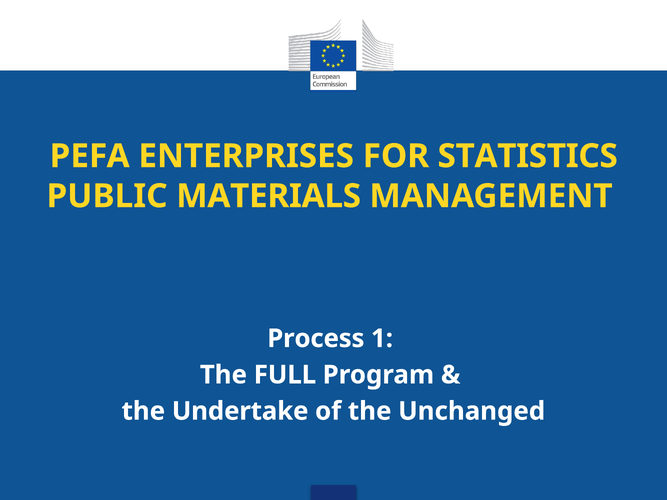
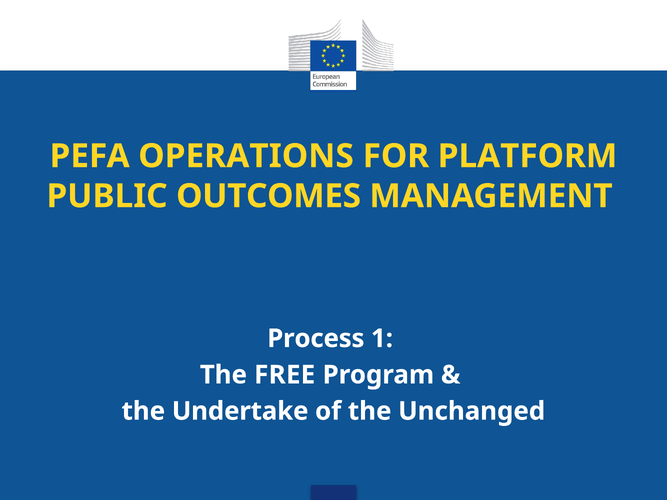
ENTERPRISES: ENTERPRISES -> OPERATIONS (246, 156)
STATISTICS: STATISTICS -> PLATFORM (528, 156)
MATERIALS: MATERIALS -> OUTCOMES (269, 196)
FULL: FULL -> FREE (285, 375)
